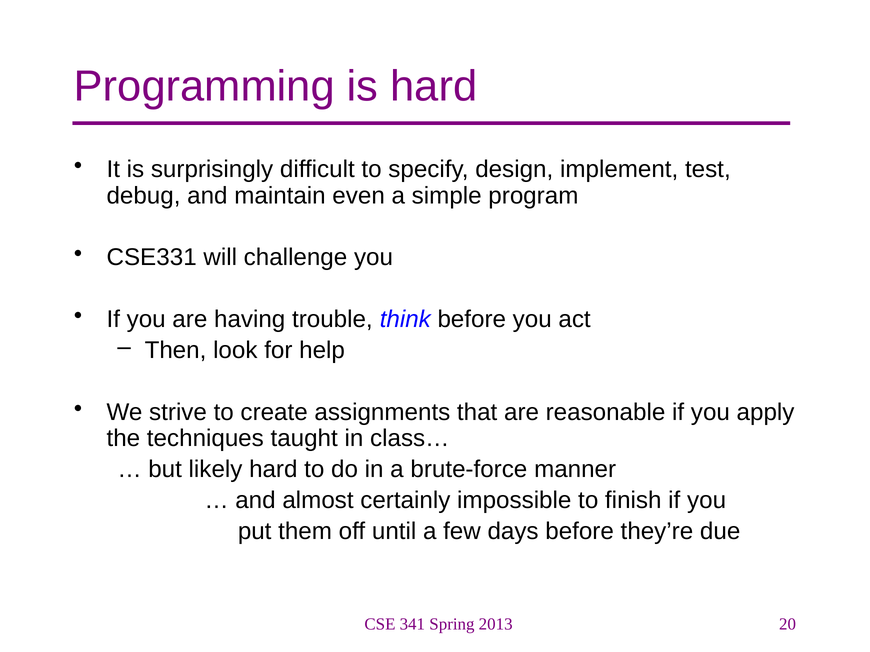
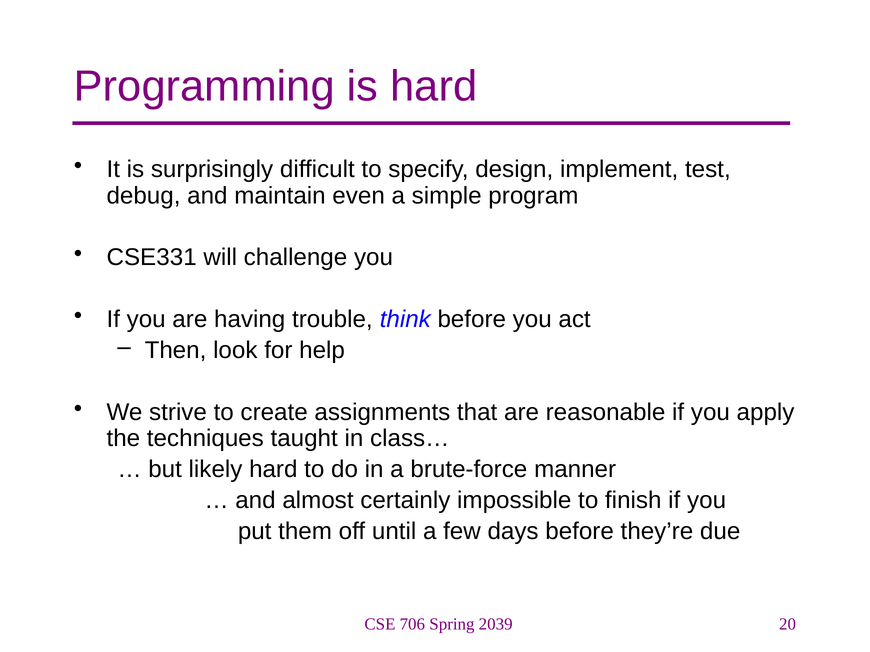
341: 341 -> 706 (412, 625)
2013: 2013 -> 2039 (496, 625)
